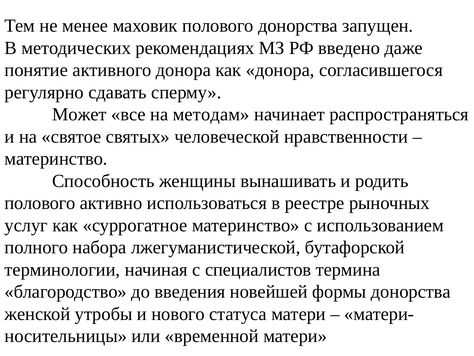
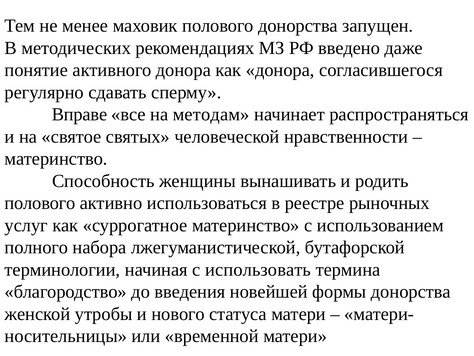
Может: Может -> Вправе (79, 114)
специалистов: специалистов -> использовать (258, 269)
